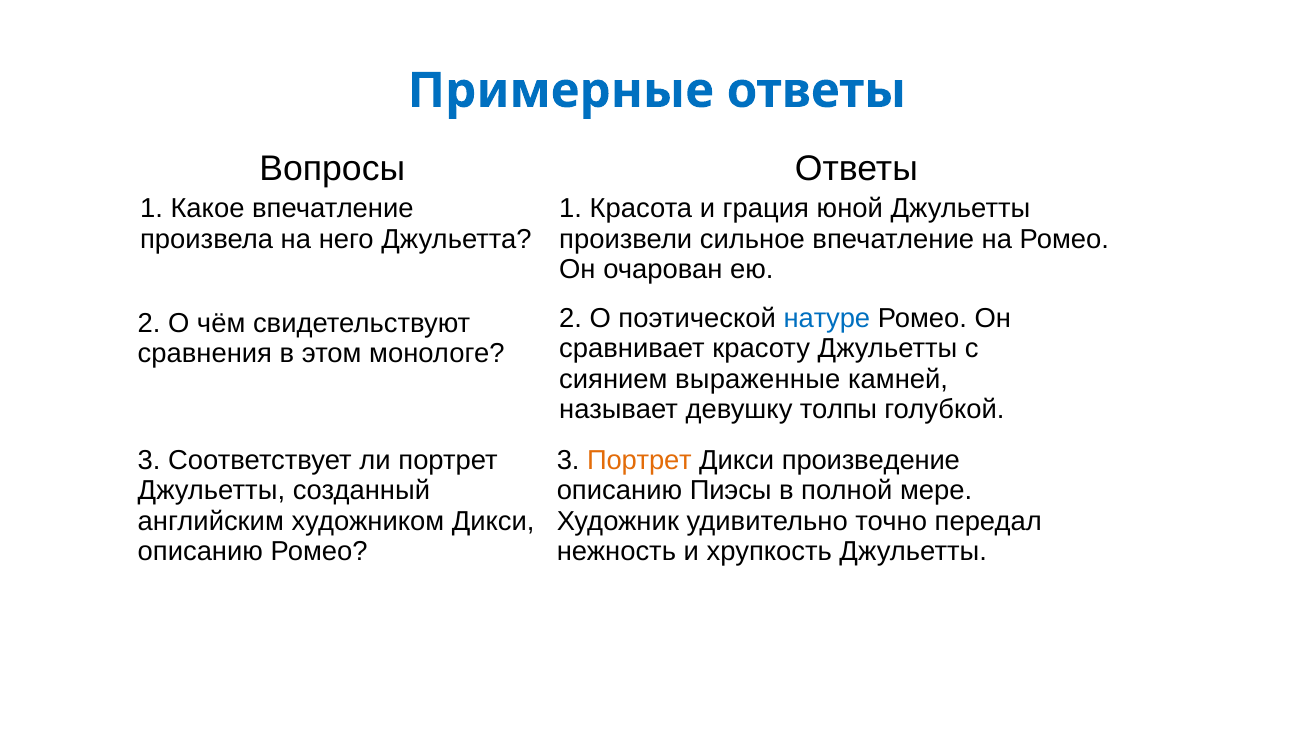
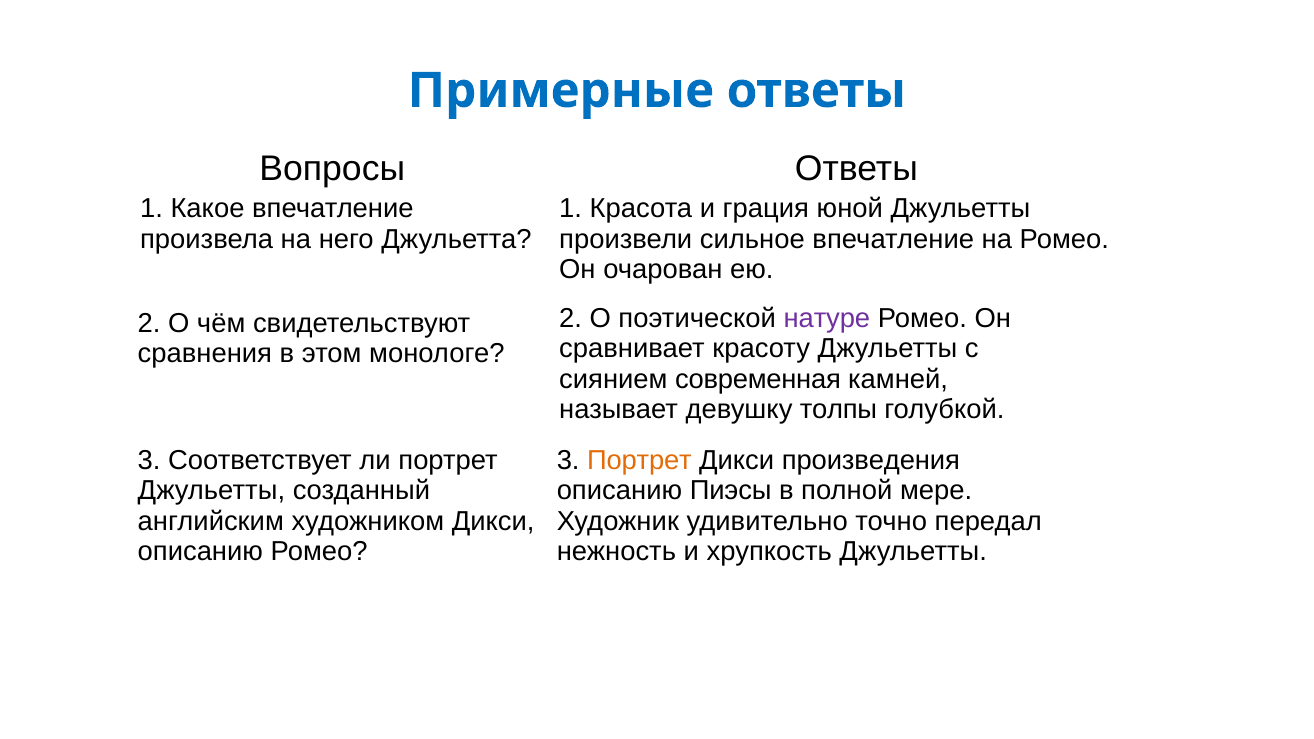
натуре colour: blue -> purple (827, 318)
выраженные: выраженные -> современная (758, 379)
произведение: произведение -> произведения (871, 460)
